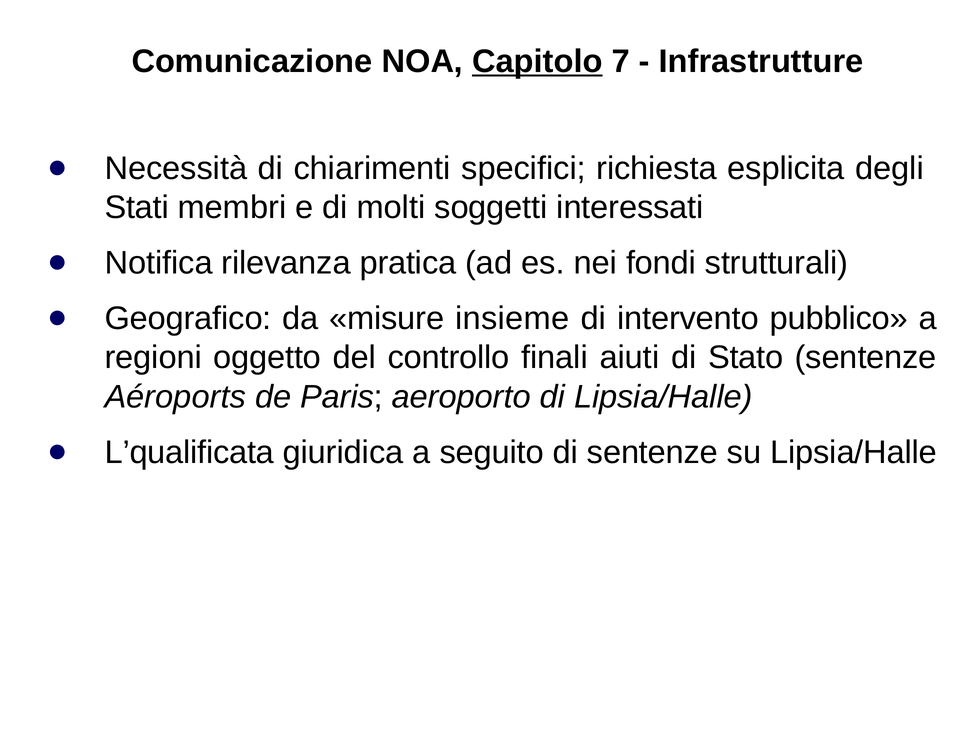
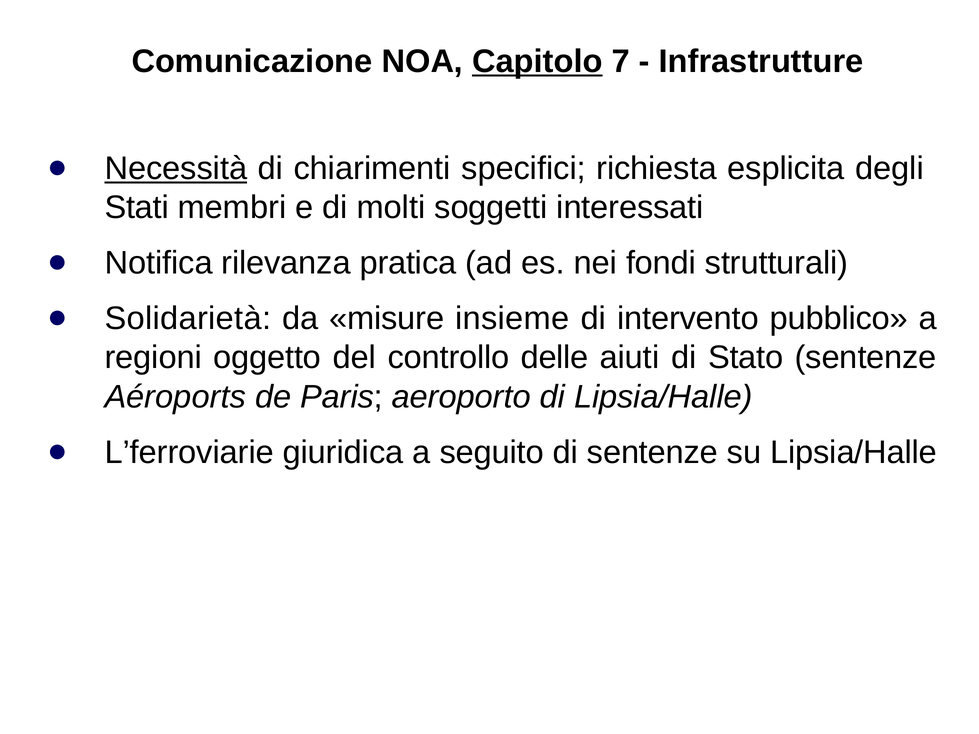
Necessità underline: none -> present (176, 168)
Geografico: Geografico -> Solidarietà (188, 319)
finali: finali -> delle (555, 358)
L’qualificata: L’qualificata -> L’ferroviarie (189, 452)
